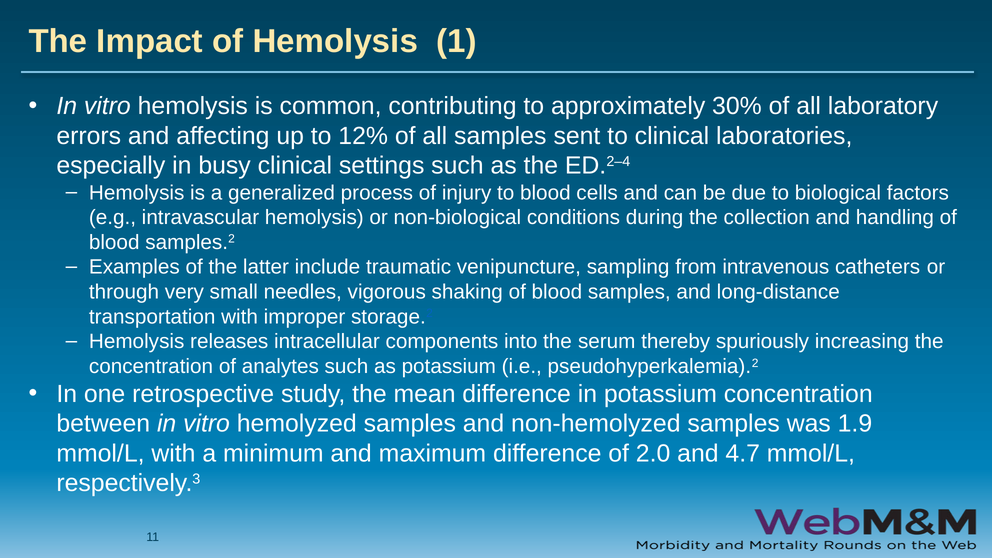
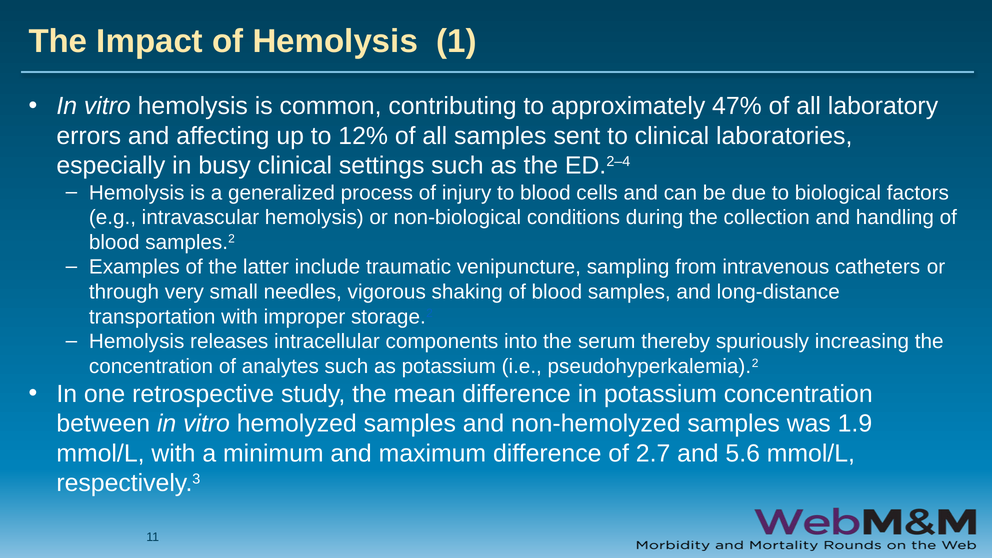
30%: 30% -> 47% (737, 106)
2.0: 2.0 -> 2.7 (653, 453)
4.7: 4.7 -> 5.6 (743, 453)
